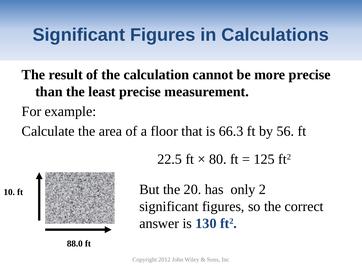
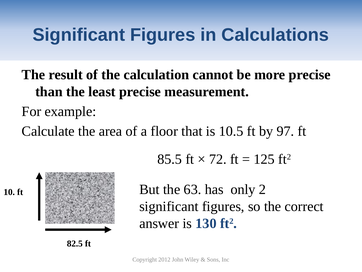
66.3: 66.3 -> 10.5 (231, 131)
56: 56 -> 97 (285, 131)
22.5: 22.5 -> 85.5 (170, 159)
80: 80 -> 72 (218, 159)
20: 20 -> 63 (193, 189)
88.0: 88.0 -> 82.5 (75, 243)
